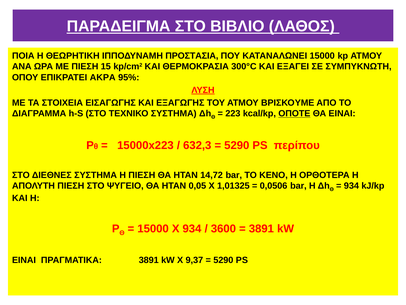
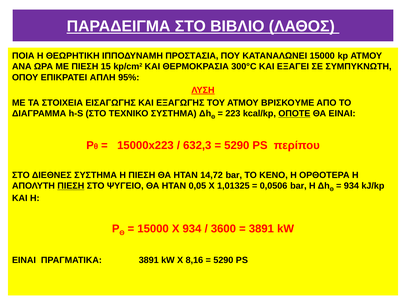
ΑΚΡΑ: ΑΚΡΑ -> ΑΠΛΗ (103, 77)
ΠΙΕΣΗ underline: none -> present (71, 186)
9,37: 9,37 -> 8,16 (194, 260)
